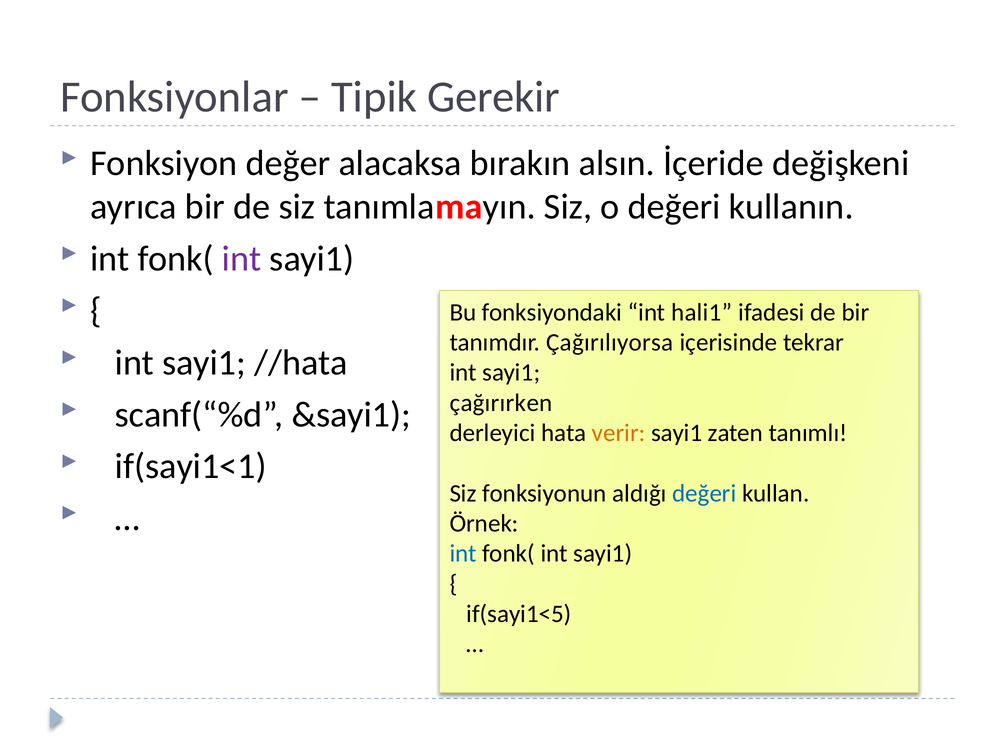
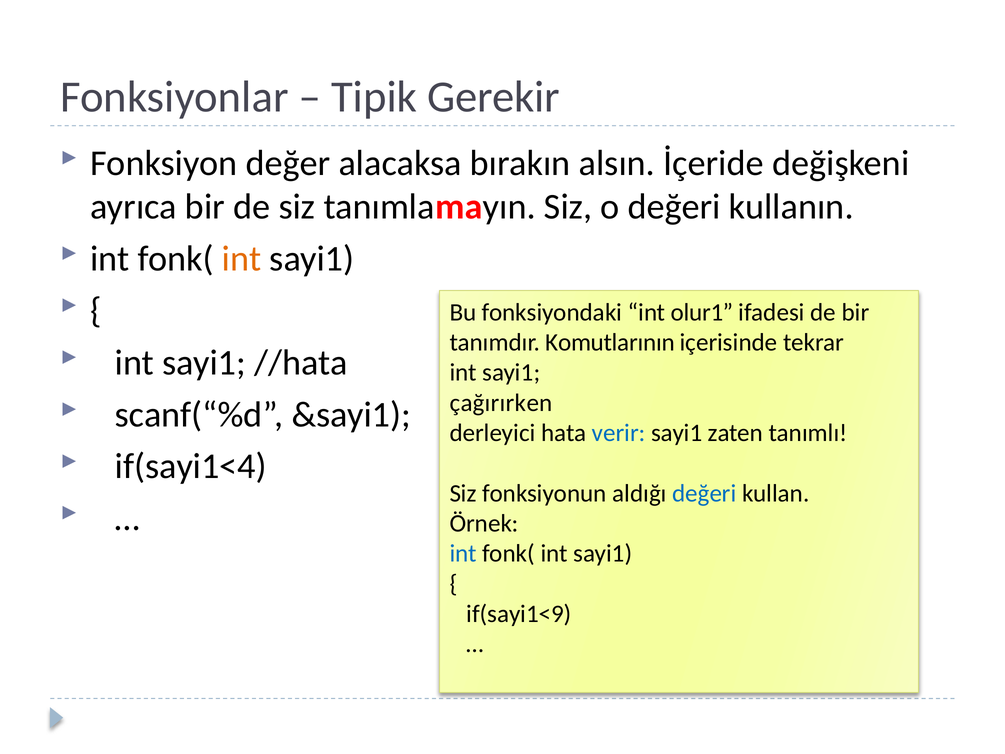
int colour: purple -> orange (242, 259)
hali1: hali1 -> olur1 (702, 312)
Çağırılıyorsa: Çağırılıyorsa -> Komutlarının (610, 342)
verir colour: orange -> blue (619, 433)
if(sayi1<1: if(sayi1<1 -> if(sayi1<4 (191, 466)
if(sayi1<5: if(sayi1<5 -> if(sayi1<9 (519, 614)
